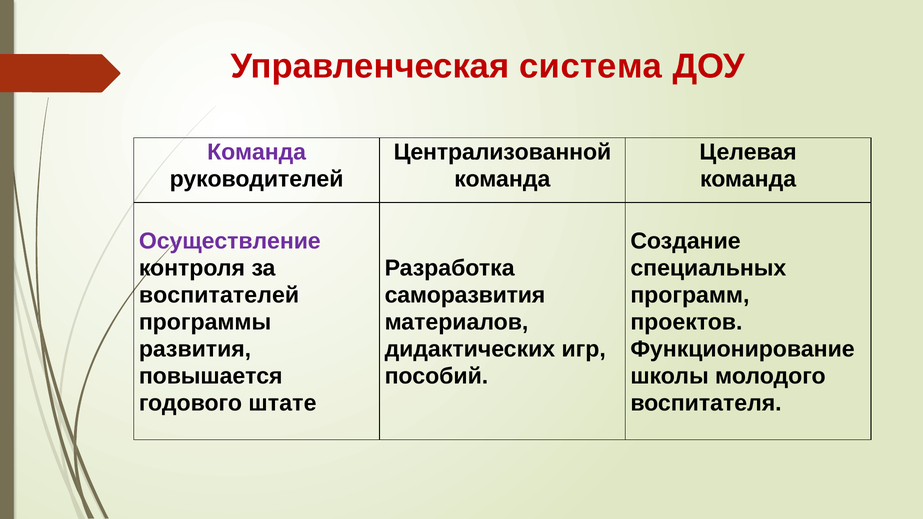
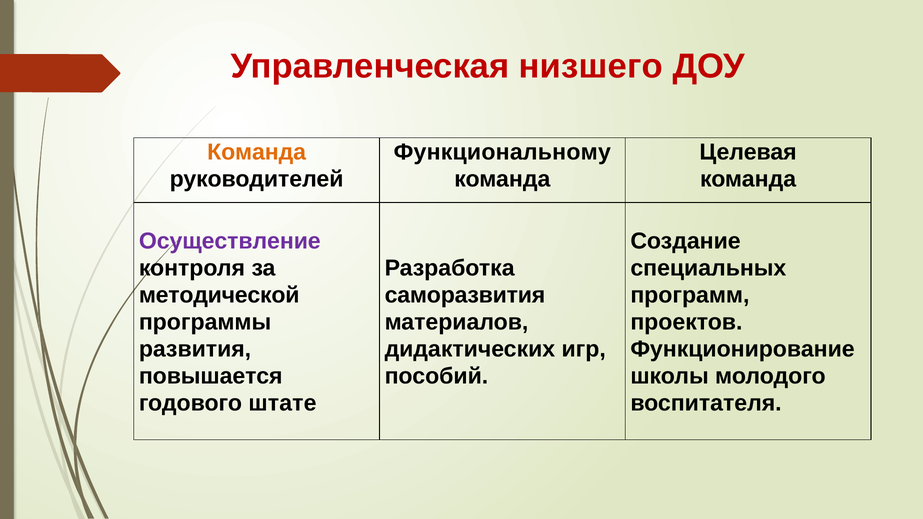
система: система -> низшего (591, 66)
Команда colour: purple -> orange (257, 152)
Централизованной: Централизованной -> Функциональному (502, 152)
воспитателей: воспитателей -> методической (219, 295)
